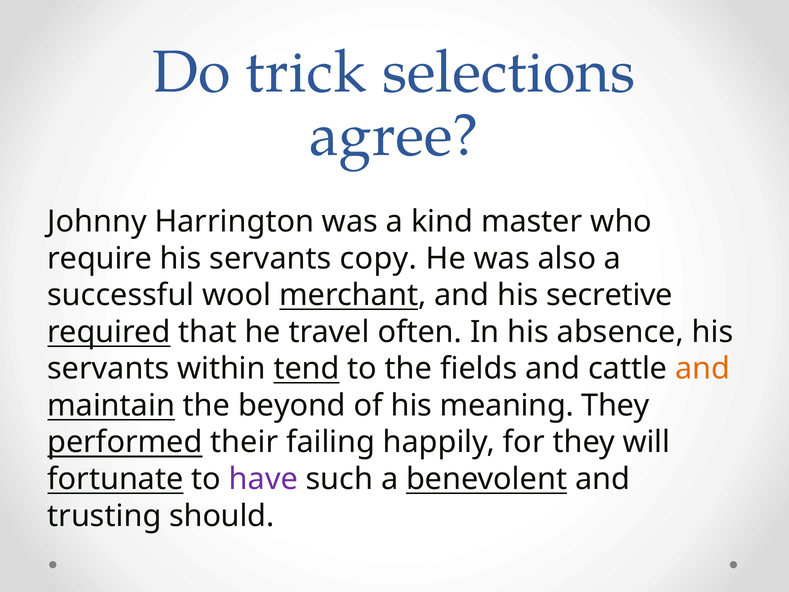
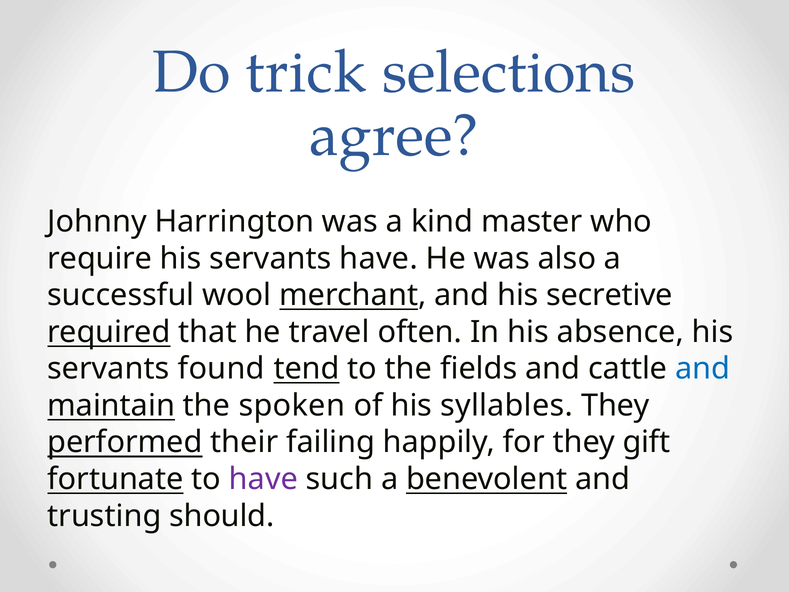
servants copy: copy -> have (379, 258)
within: within -> found (221, 369)
and colour: orange -> blue (703, 369)
beyond: beyond -> spoken (292, 405)
meaning: meaning -> syllables (507, 405)
will: will -> gift (646, 442)
